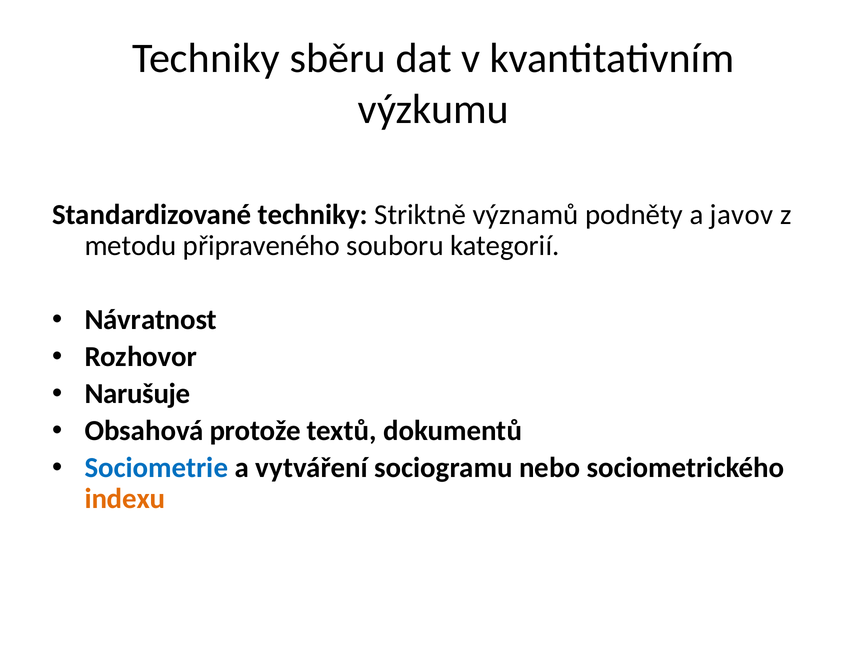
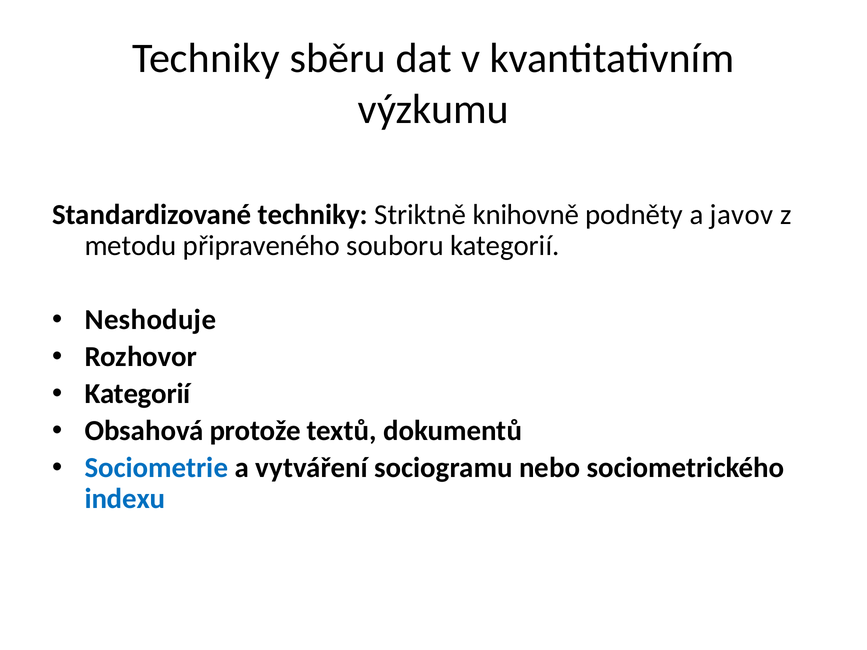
významů: významů -> knihovně (526, 215)
Návratnost: Návratnost -> Neshoduje (150, 320)
Narušuje: Narušuje -> Kategorií (137, 394)
indexu colour: orange -> blue (125, 499)
